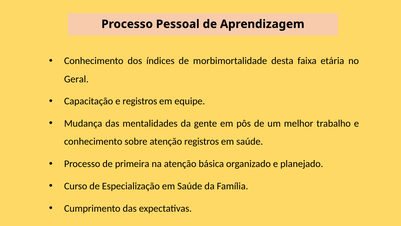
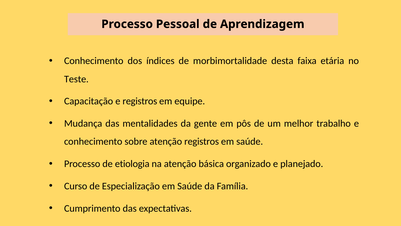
Geral: Geral -> Teste (76, 79)
primeira: primeira -> etiologia (132, 164)
